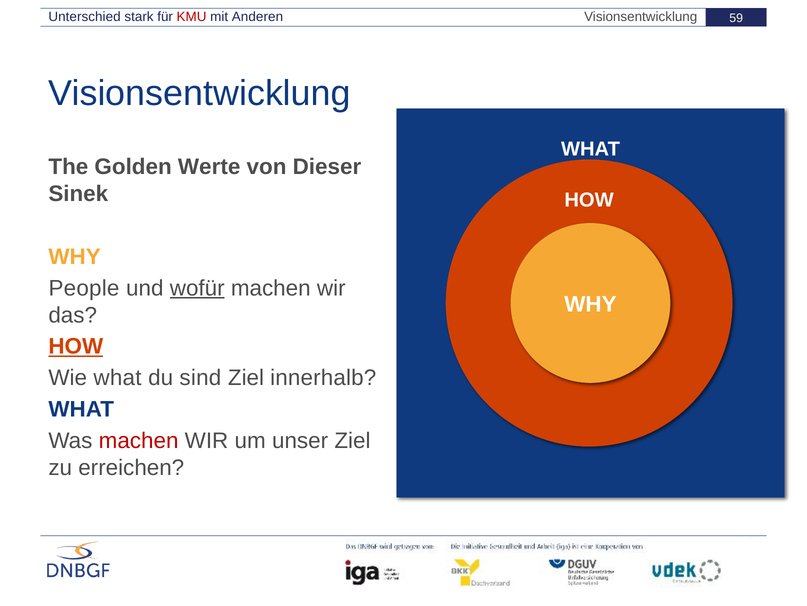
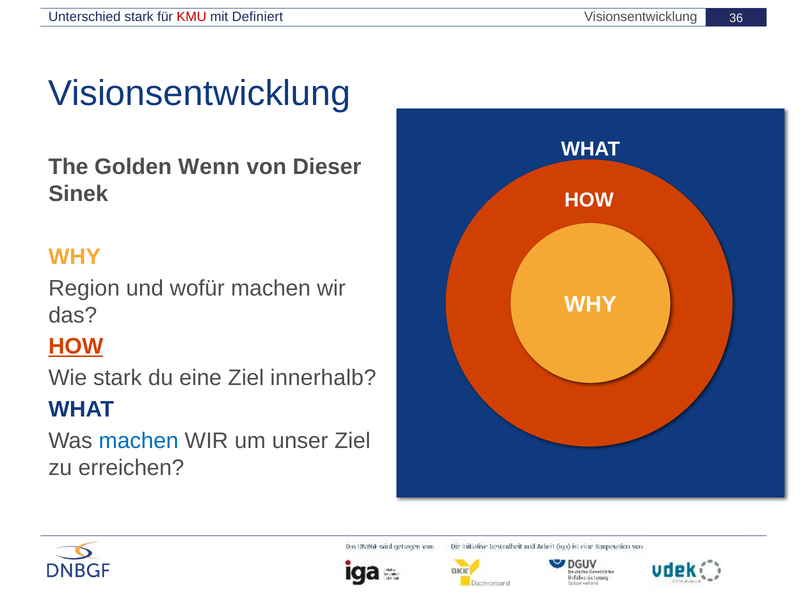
Anderen: Anderen -> Definiert (257, 17)
59: 59 -> 36 (736, 18)
Werte: Werte -> Wenn (209, 167)
People: People -> Region (84, 288)
wofür underline: present -> none (197, 288)
Wie what: what -> stark (118, 378)
sind: sind -> eine (201, 378)
machen colour: red -> blue (139, 440)
